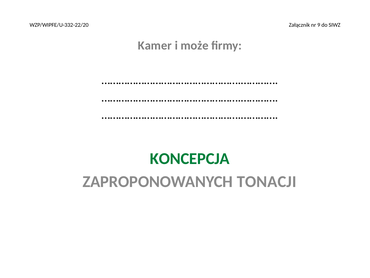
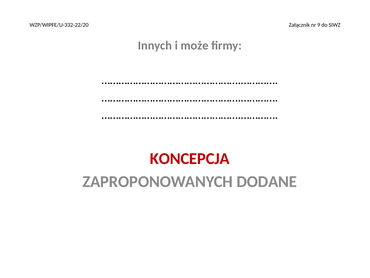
Kamer: Kamer -> Innych (155, 45)
KONCEPCJA colour: green -> red (190, 158)
TONACJI: TONACJI -> DODANE (267, 181)
